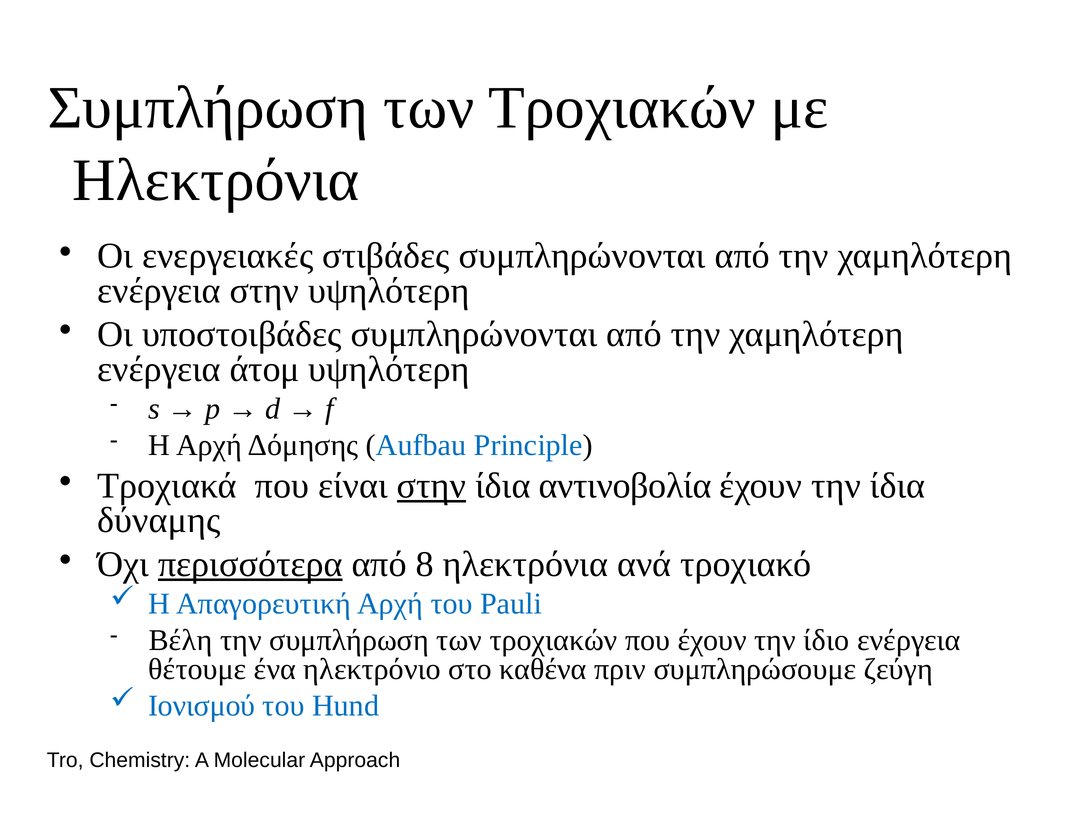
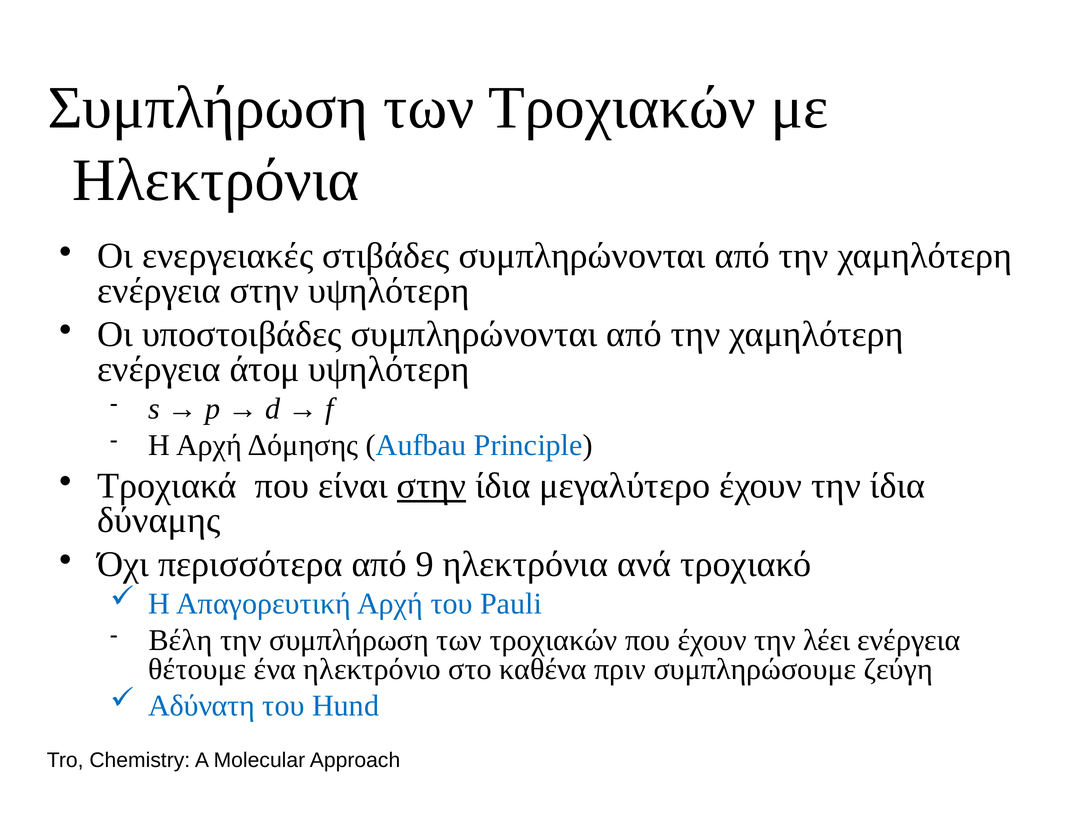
αντινοβολία: αντινοβολία -> μεγαλύτερο (625, 486)
περισσότερα underline: present -> none (250, 564)
8: 8 -> 9 (425, 564)
ίδιο: ίδιο -> λέει (827, 640)
Ιονισμού: Ιονισμού -> Αδύνατη (202, 706)
